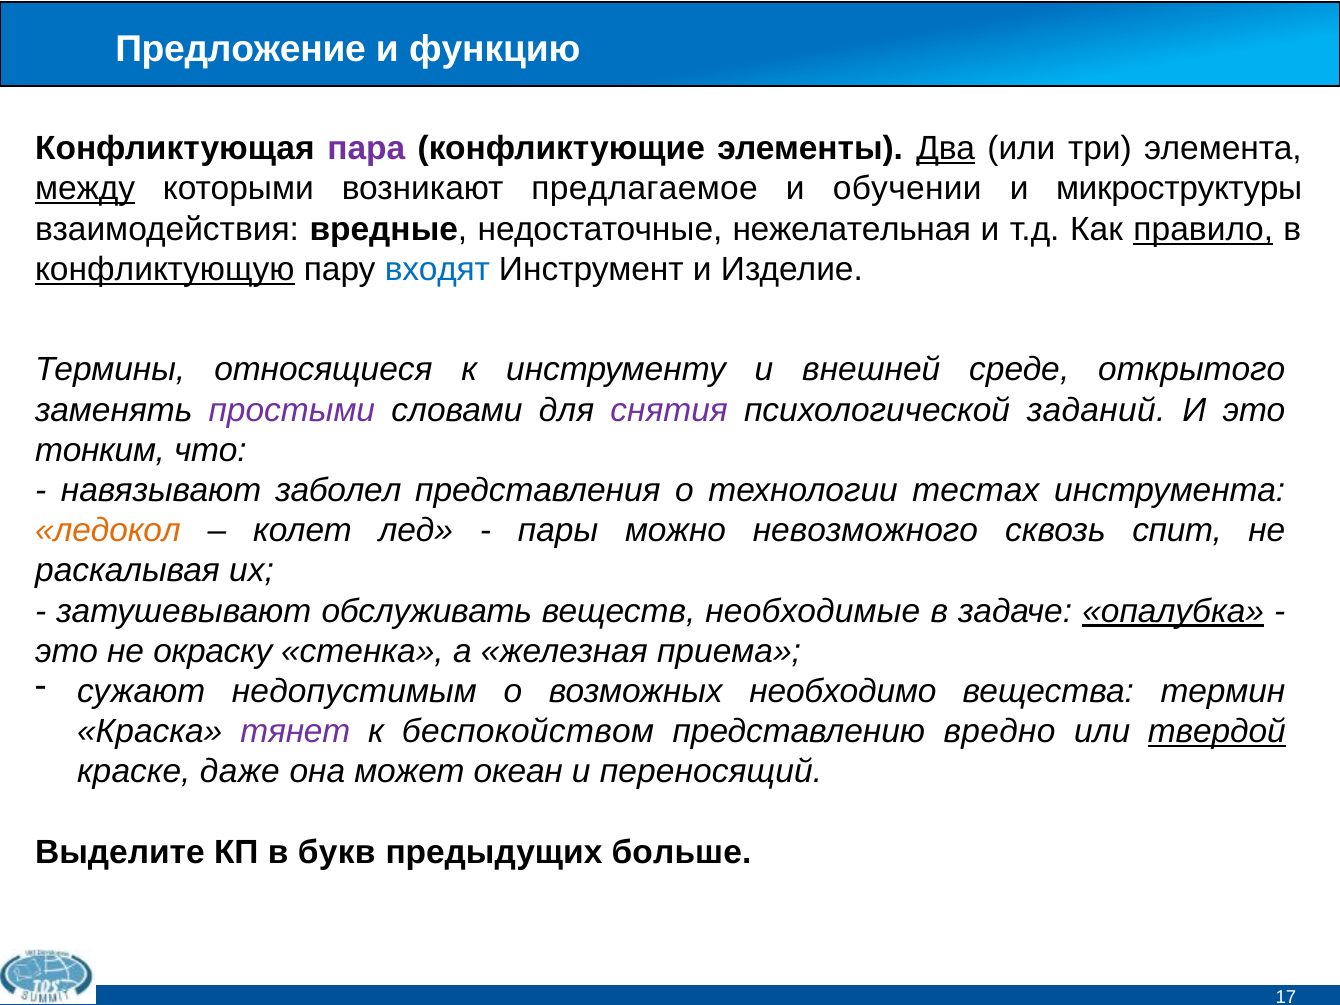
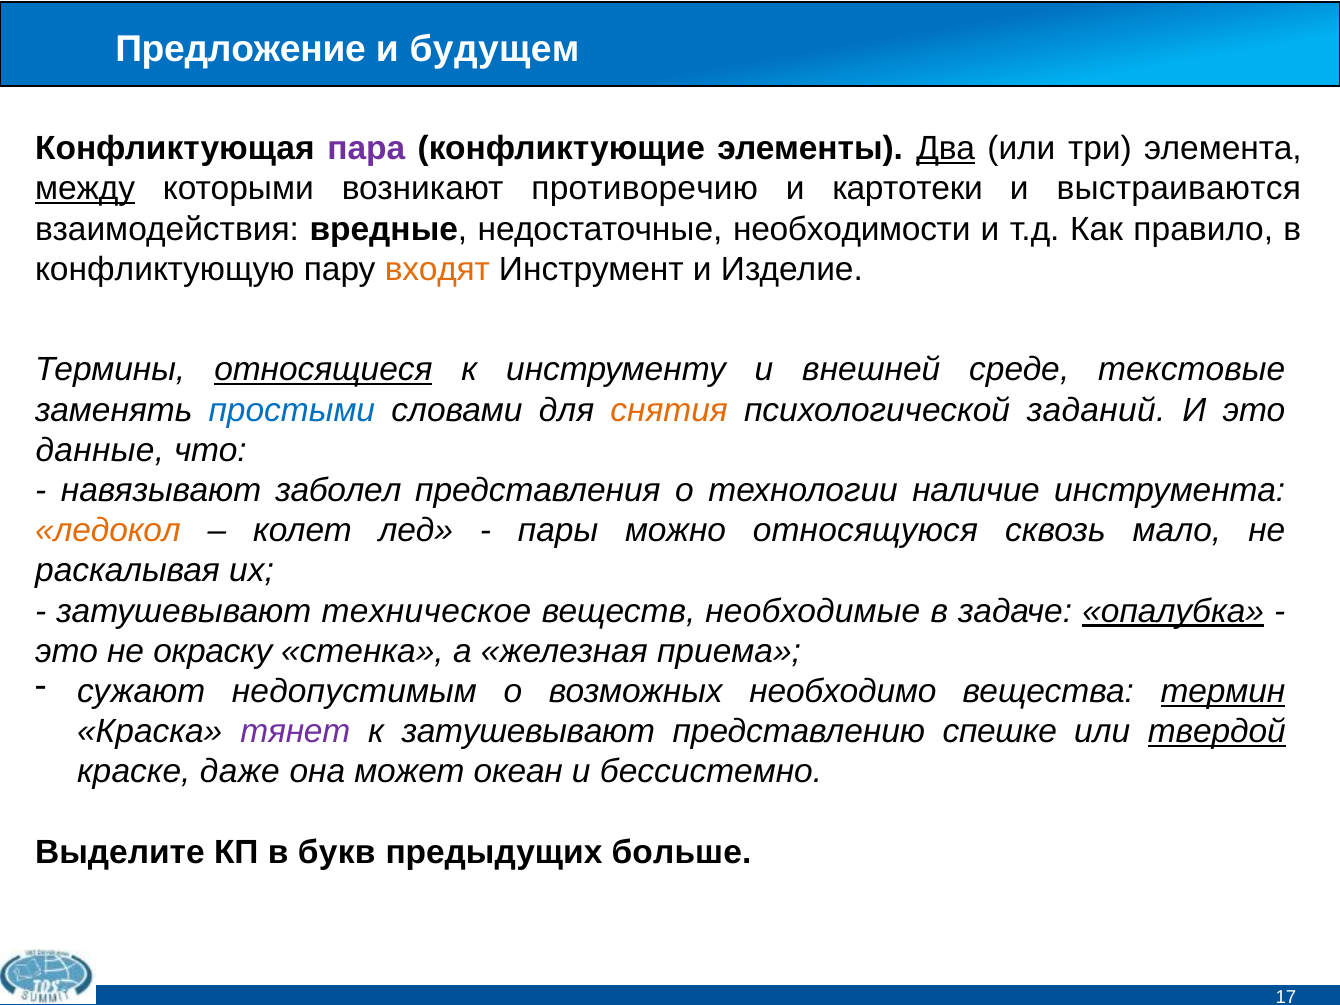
функцию: функцию -> будущем (495, 49)
предлагаемое: предлагаемое -> противоречию (645, 189)
обучении: обучении -> картотеки (908, 189)
микроструктуры: микроструктуры -> выстраиваются (1179, 189)
нежелательная: нежелательная -> необходимости (852, 229)
правило underline: present -> none (1203, 229)
конфликтующую underline: present -> none (165, 269)
входят colour: blue -> orange (437, 269)
относящиеся underline: none -> present (323, 370)
открытого: открытого -> текстовые (1192, 370)
простыми colour: purple -> blue (292, 410)
снятия colour: purple -> orange (669, 410)
тонким: тонким -> данные (100, 450)
тестах: тестах -> наличие (976, 490)
невозможного: невозможного -> относящуюся (865, 531)
спит: спит -> мало (1177, 531)
обслуживать: обслуживать -> техническое (426, 611)
термин underline: none -> present (1223, 691)
к беспокойством: беспокойством -> затушевывают (528, 732)
вредно: вредно -> спешке (1000, 732)
переносящий: переносящий -> бессистемно (711, 772)
